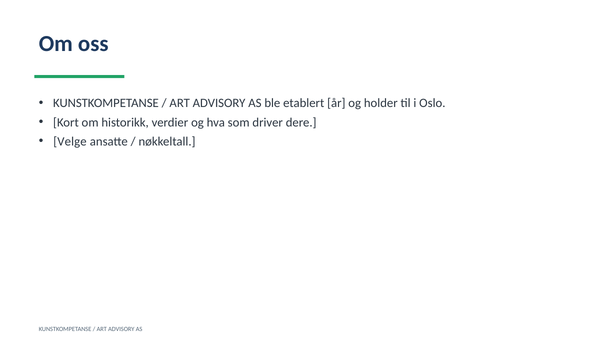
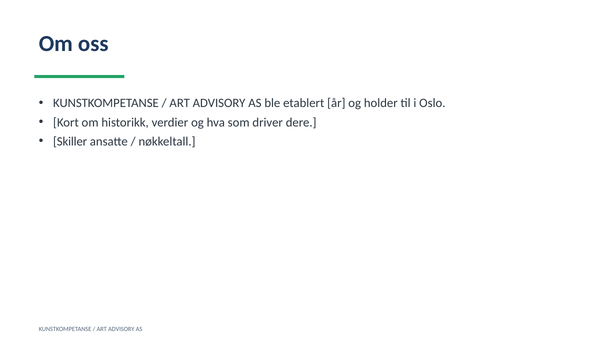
Velge: Velge -> Skiller (70, 141)
